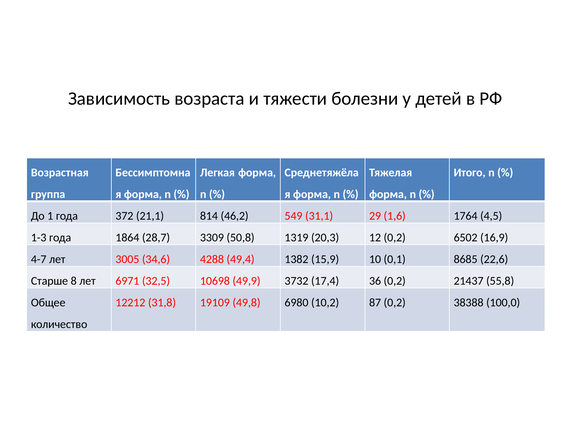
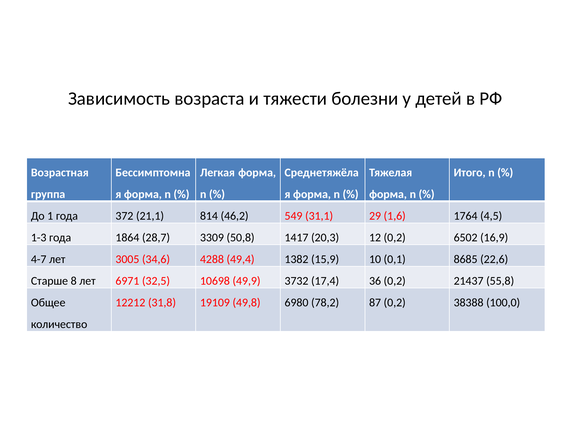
1319: 1319 -> 1417 (297, 237)
10,2: 10,2 -> 78,2 (325, 302)
